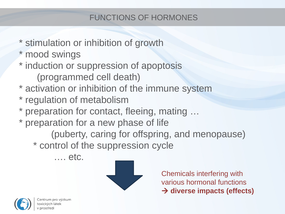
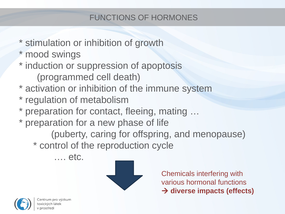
the suppression: suppression -> reproduction (123, 145)
